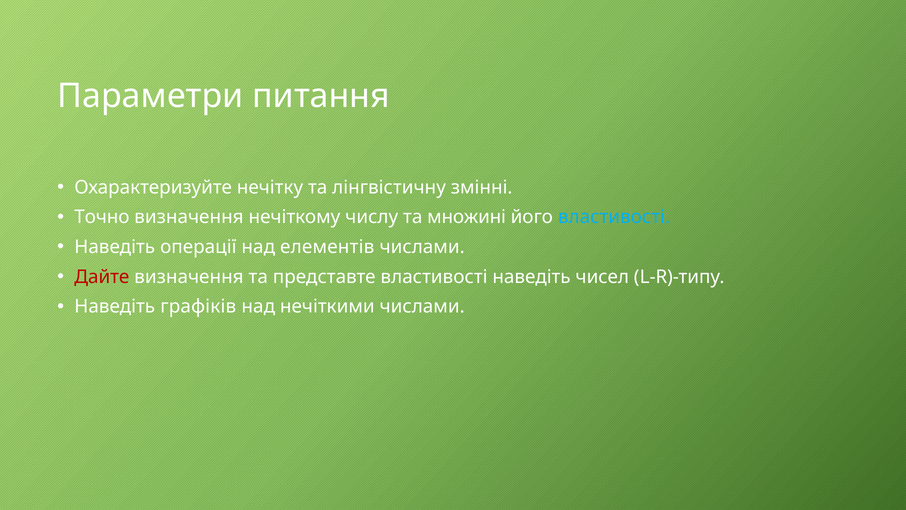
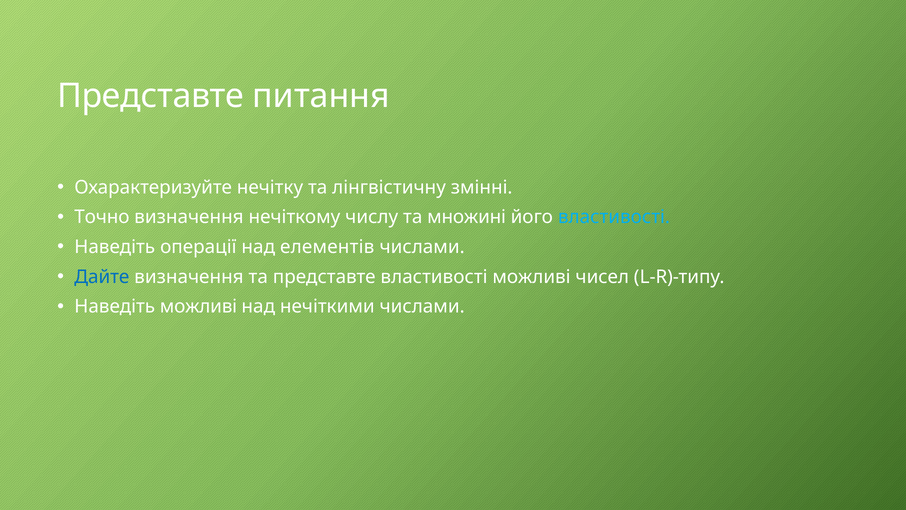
Параметри: Параметри -> Представте (151, 96)
Дайте colour: red -> blue (102, 277)
властивості наведіть: наведіть -> можливі (532, 277)
Наведіть графіків: графіків -> можливі (198, 306)
